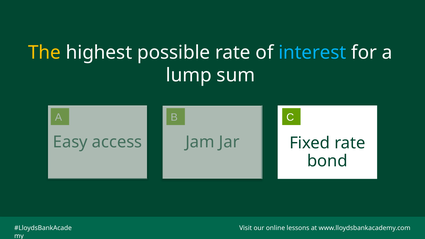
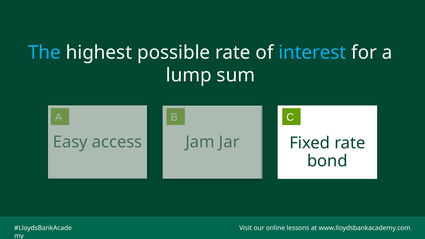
The colour: yellow -> light blue (44, 53)
